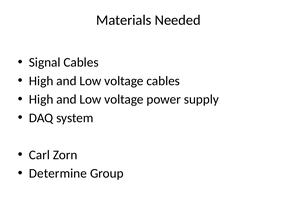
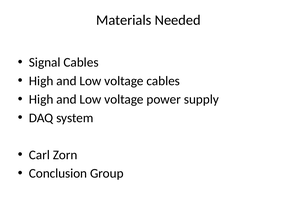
Determine: Determine -> Conclusion (58, 173)
